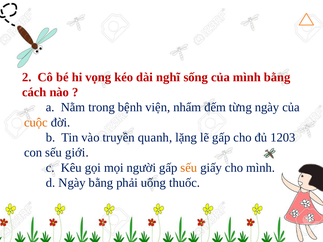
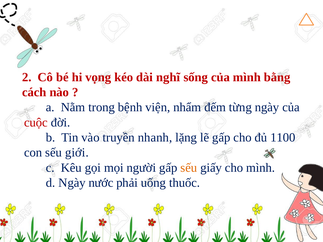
cuộc colour: orange -> red (36, 123)
quanh: quanh -> nhanh (155, 138)
1203: 1203 -> 1100 (283, 138)
Ngày bằng: bằng -> nước (101, 183)
